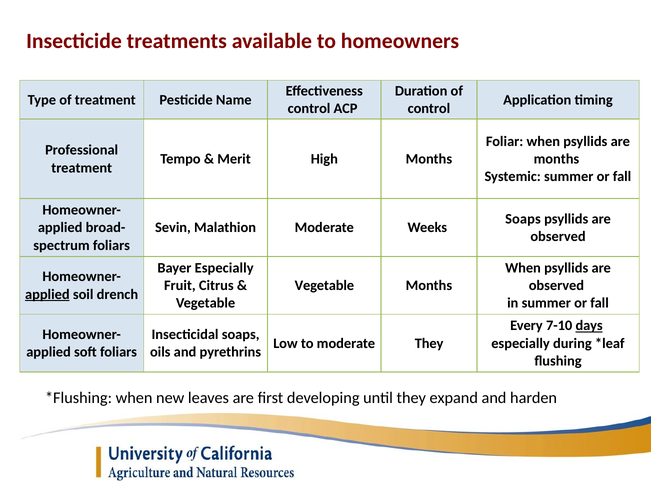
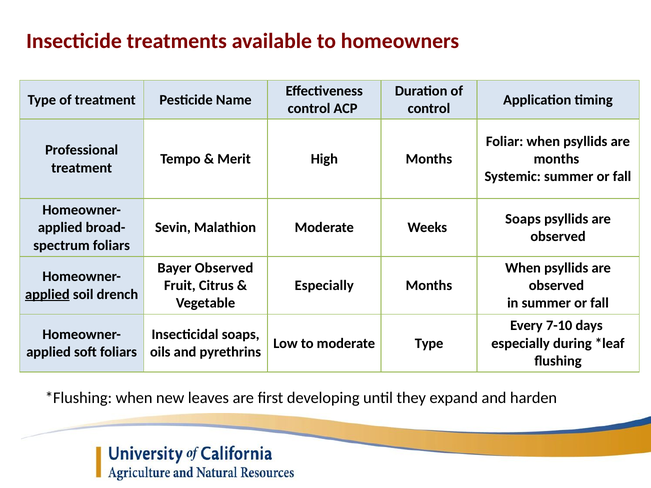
Bayer Especially: Especially -> Observed (224, 268)
Vegetable: Vegetable -> Especially (324, 286)
days underline: present -> none (589, 326)
moderate They: They -> Type (429, 344)
